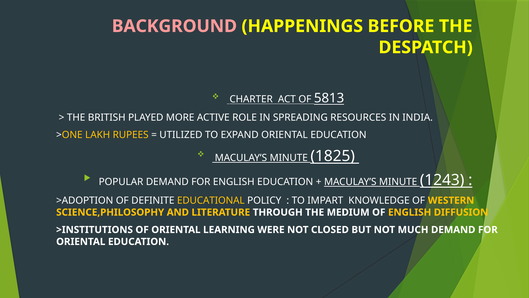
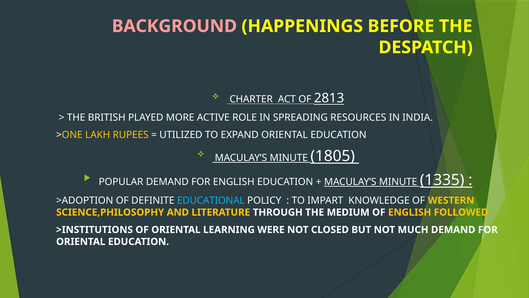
5813: 5813 -> 2813 (329, 98)
1825: 1825 -> 1805 (333, 156)
1243: 1243 -> 1335 (442, 180)
EDUCATIONAL colour: yellow -> light blue (211, 200)
DIFFUSION: DIFFUSION -> FOLLOWED (461, 212)
